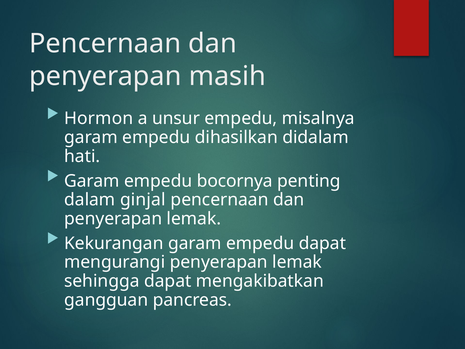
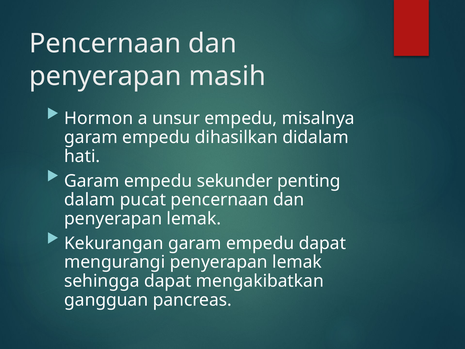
bocornya: bocornya -> sekunder (235, 181)
ginjal: ginjal -> pucat (143, 200)
